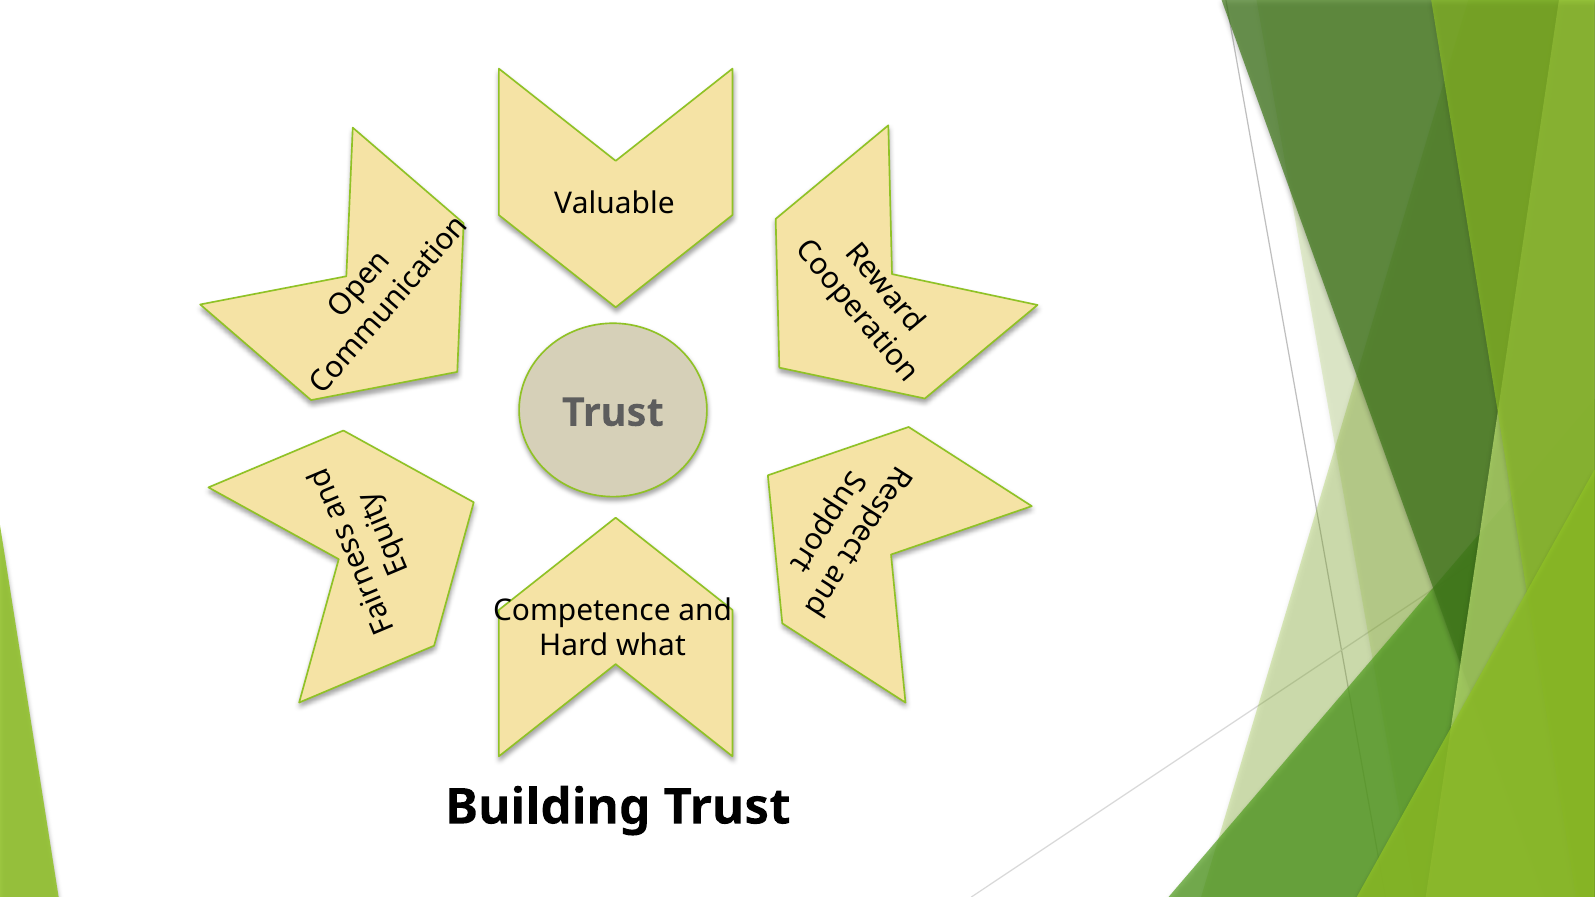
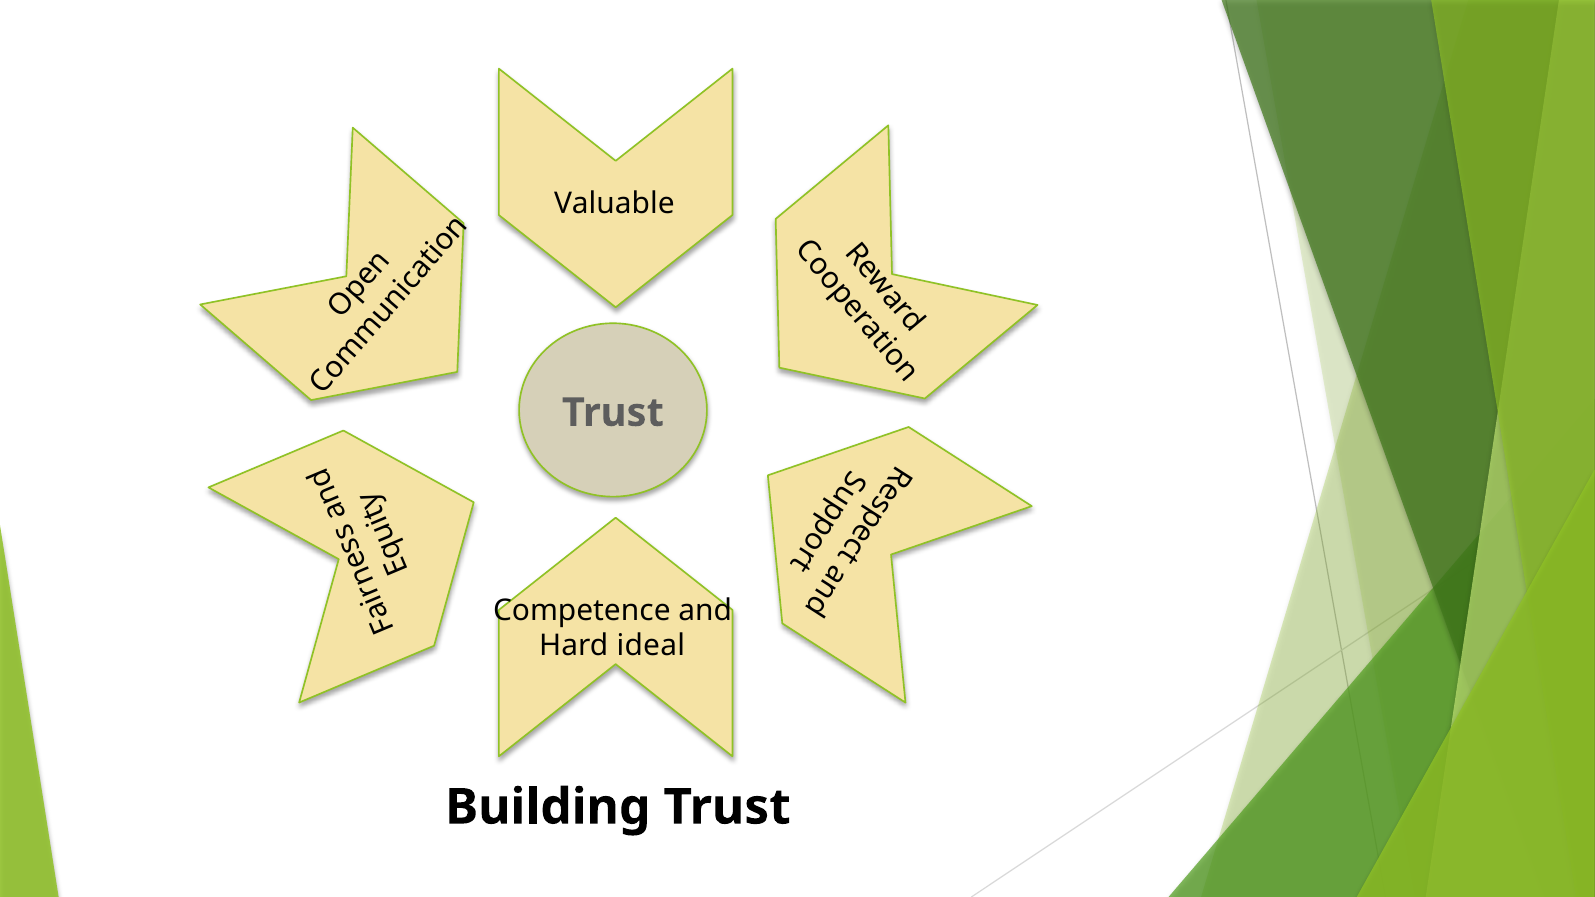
what: what -> ideal (651, 646)
